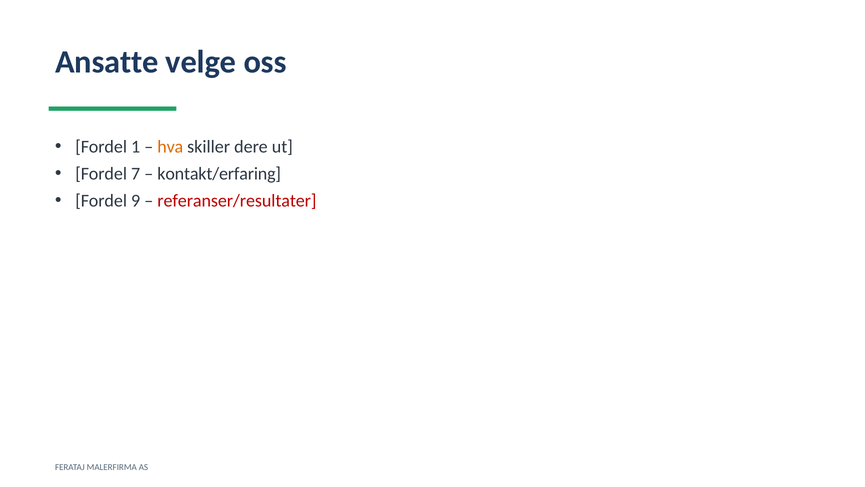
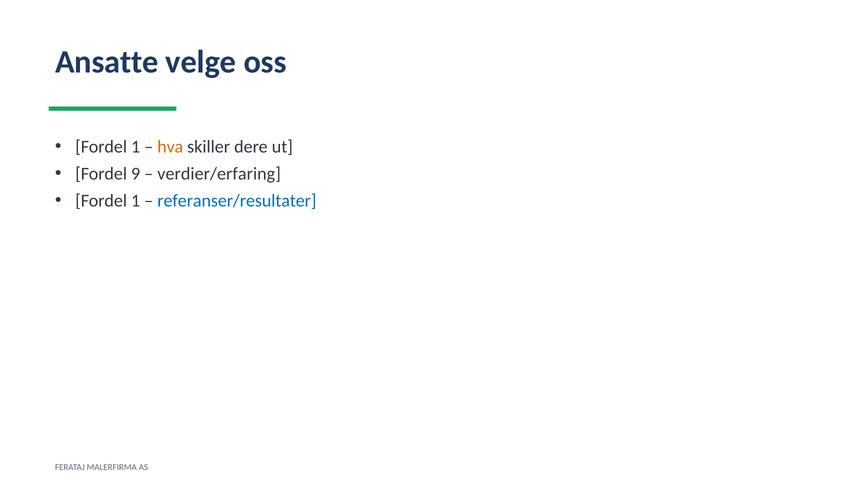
7: 7 -> 9 (136, 174)
kontakt/erfaring: kontakt/erfaring -> verdier/erfaring (219, 174)
9: 9 -> 1 (136, 201)
referanser/resultater colour: red -> blue (237, 201)
